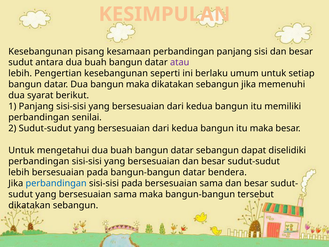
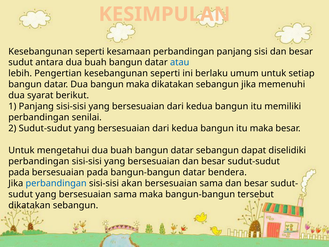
pisang: pisang -> seperti (90, 51)
atau colour: purple -> blue (180, 62)
lebih: lebih -> pada (19, 172)
sisi-sisi pada: pada -> akan (132, 183)
